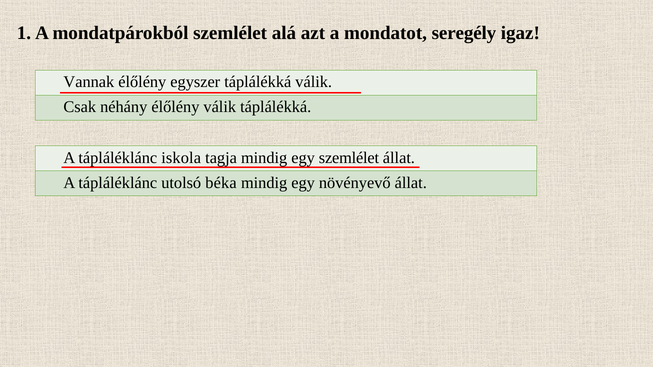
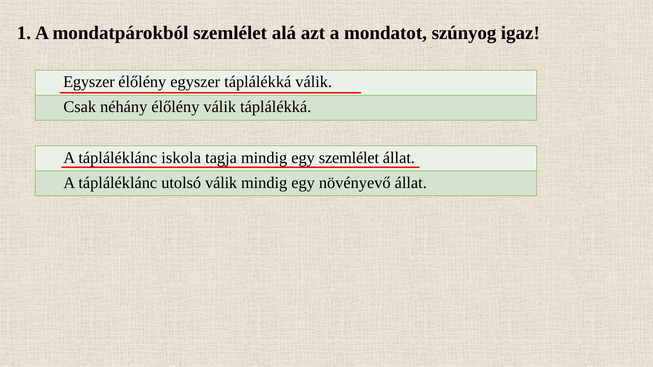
seregély: seregély -> szúnyog (464, 33)
Vannak: Vannak -> Egyszer (89, 82)
utolsó béka: béka -> válik (221, 183)
